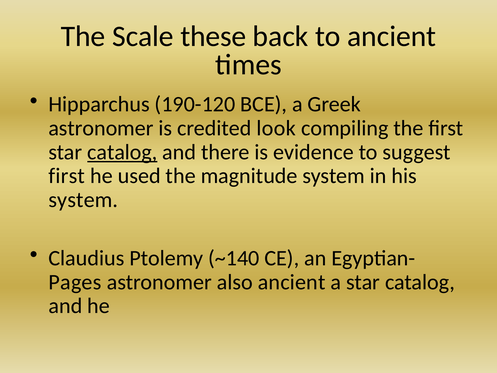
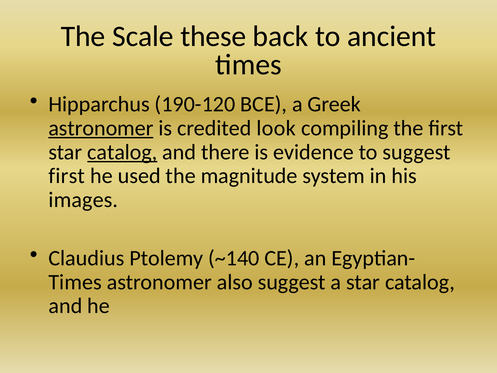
astronomer underline: none -> present (101, 128)
system: system -> images (83, 200)
Pages: Pages -> Times (75, 282)
also ancient: ancient -> suggest (292, 282)
